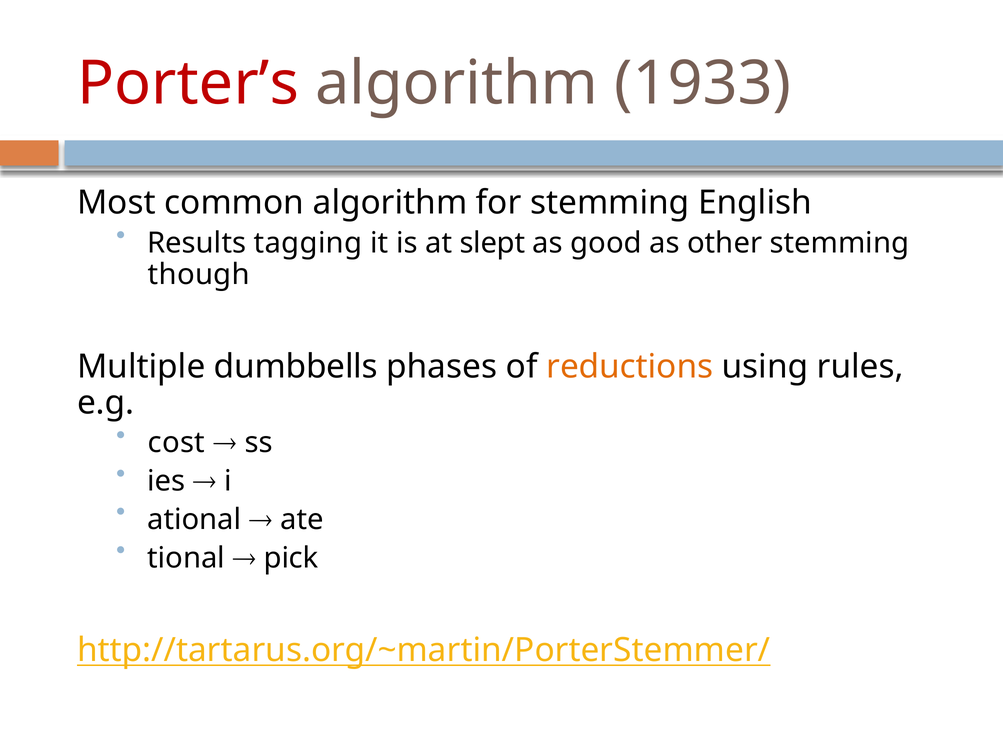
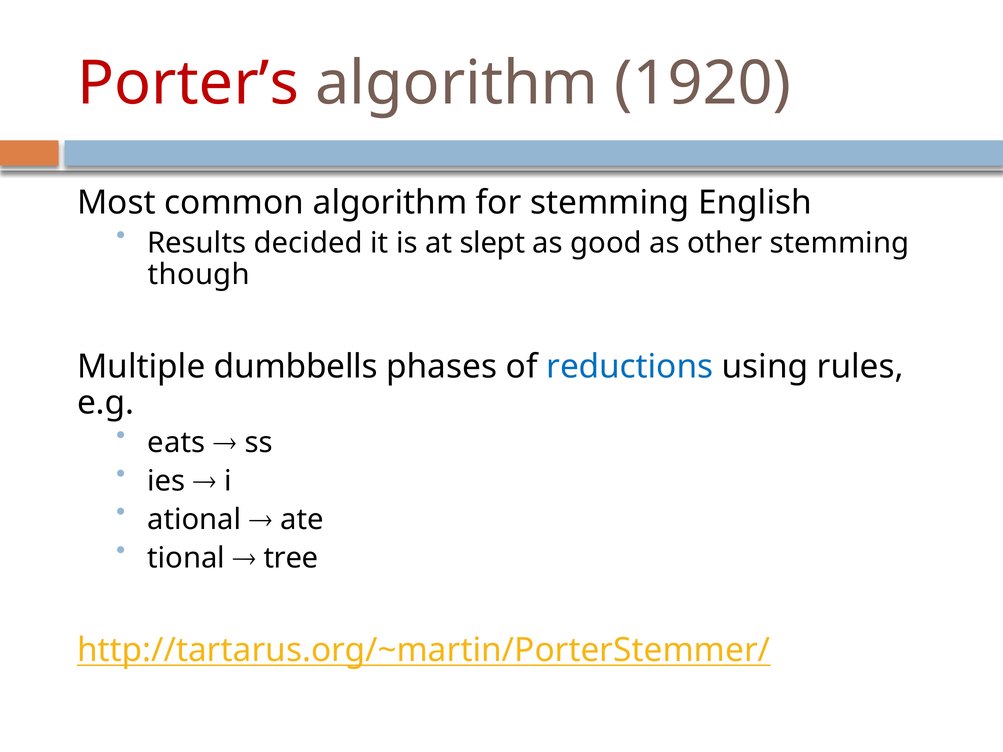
1933: 1933 -> 1920 (703, 84)
tagging: tagging -> decided (308, 243)
reductions colour: orange -> blue (630, 367)
cost: cost -> eats (176, 443)
pick: pick -> tree (291, 558)
